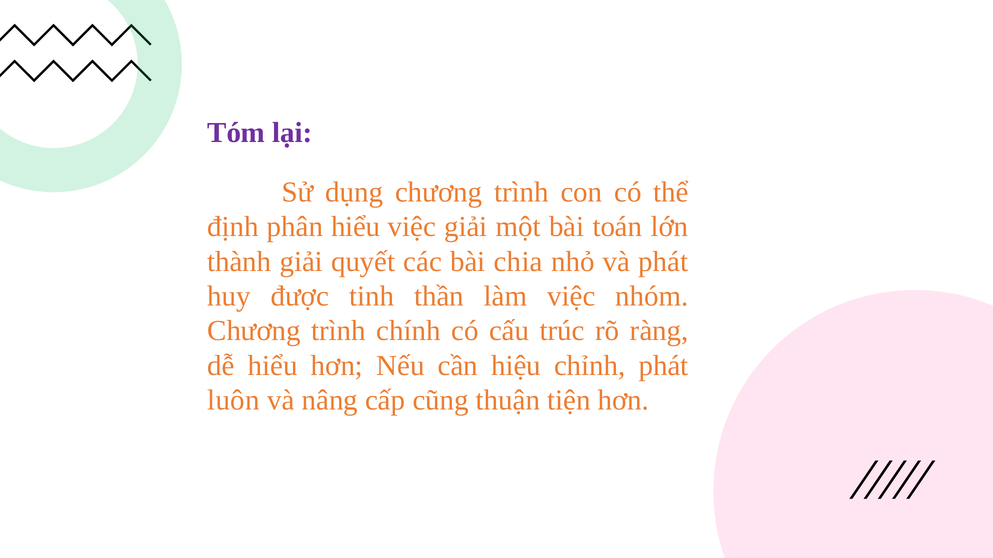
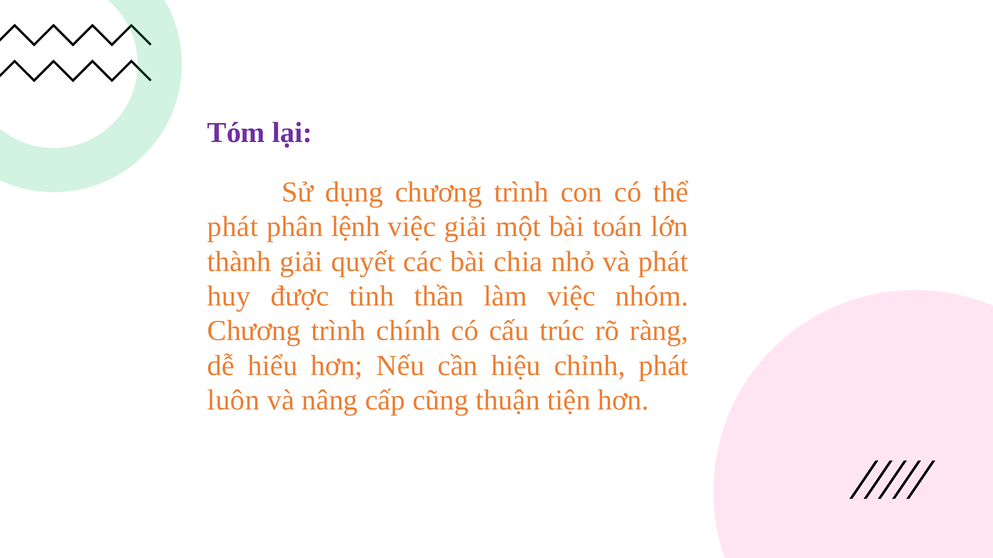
định: định -> phát (233, 227)
phân hiểu: hiểu -> lệnh (356, 227)
